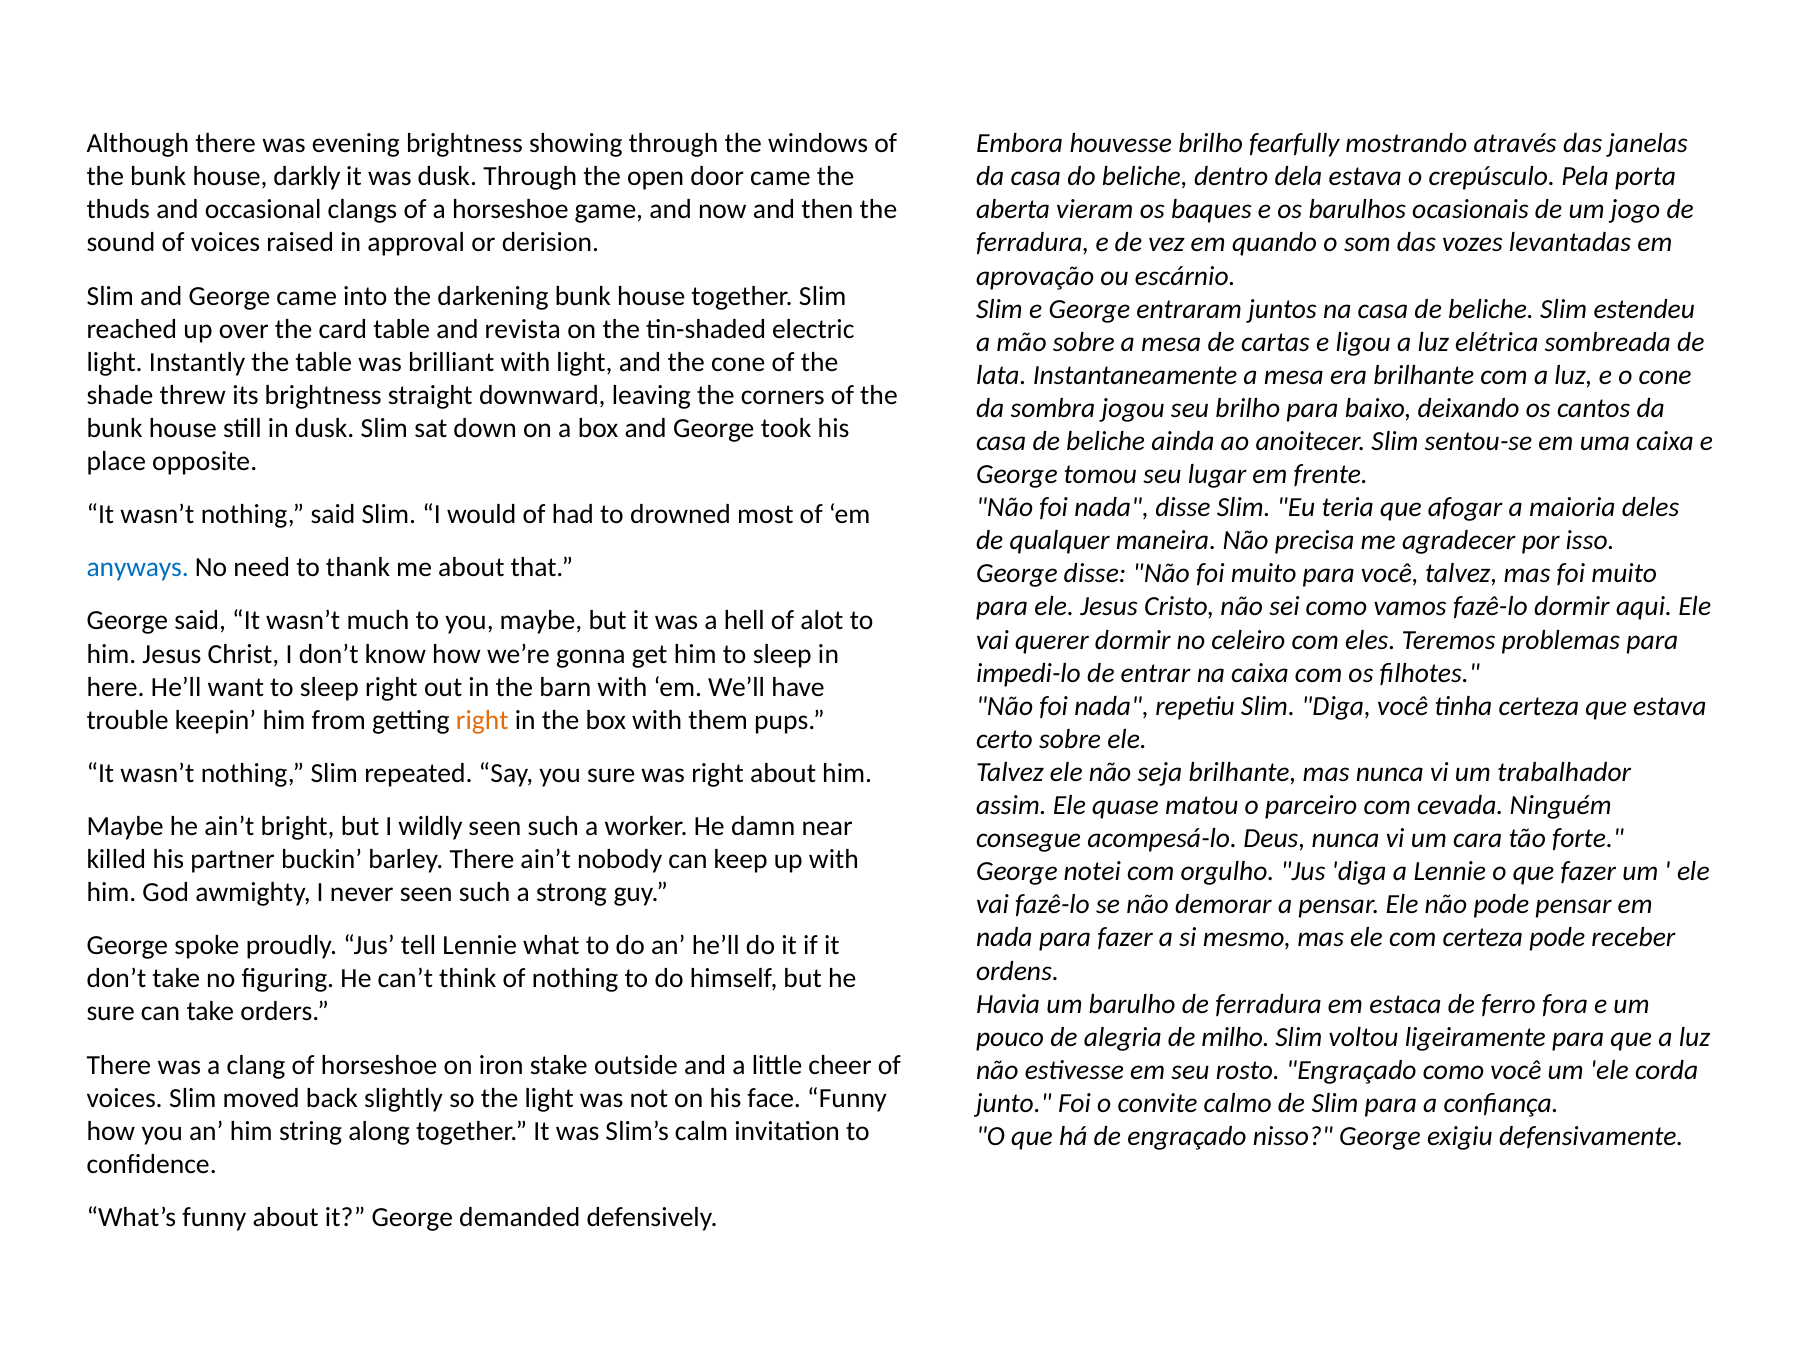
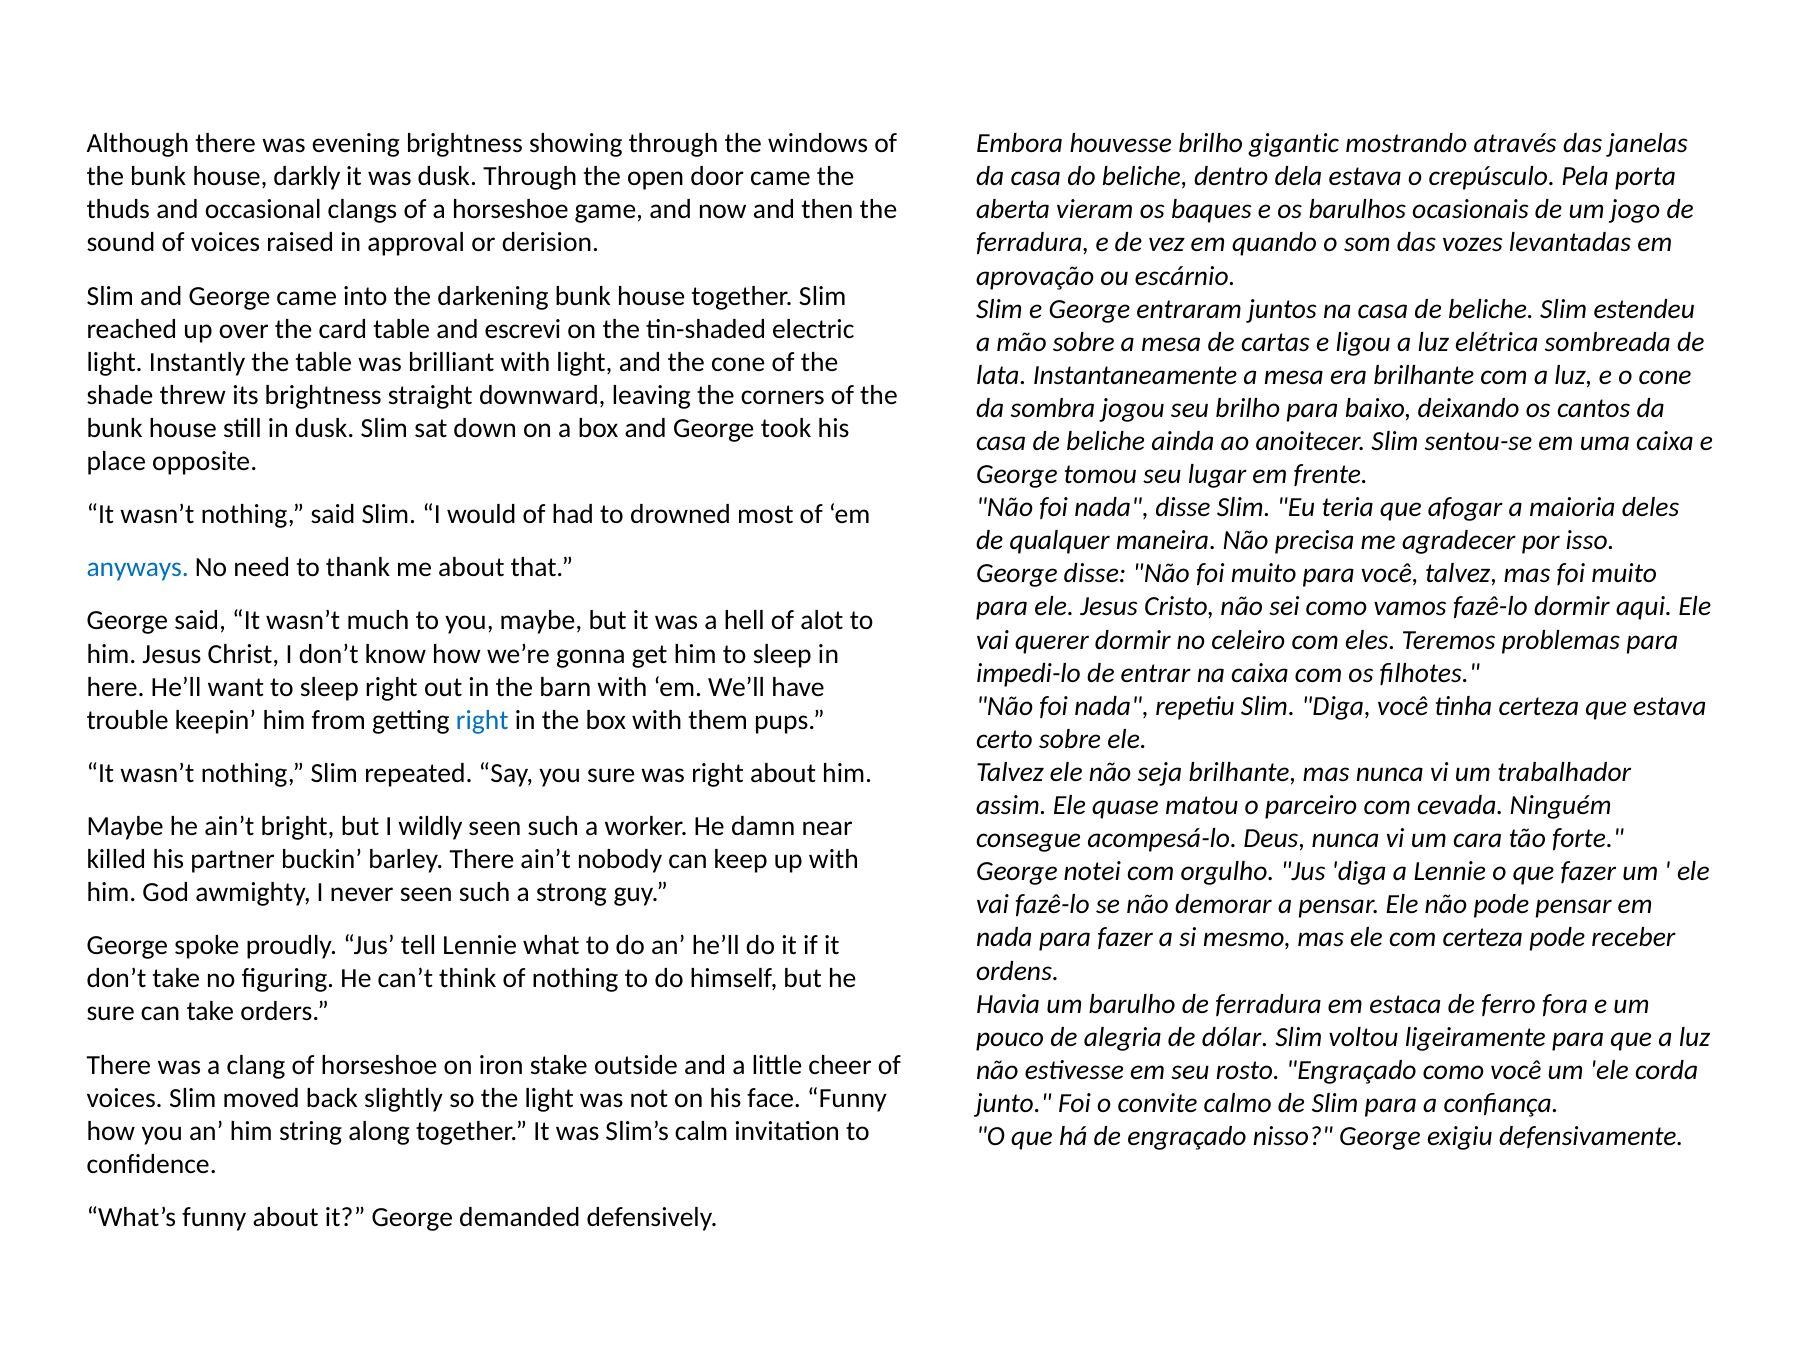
fearfully: fearfully -> gigantic (1294, 144)
revista: revista -> escrevi (523, 329)
right colour: orange -> blue (482, 720)
milho: milho -> dólar (1235, 1037)
